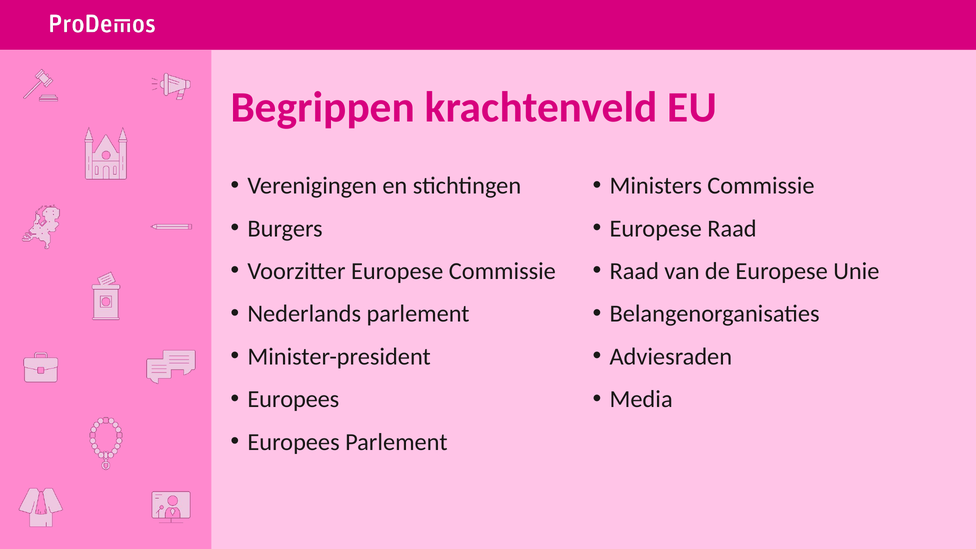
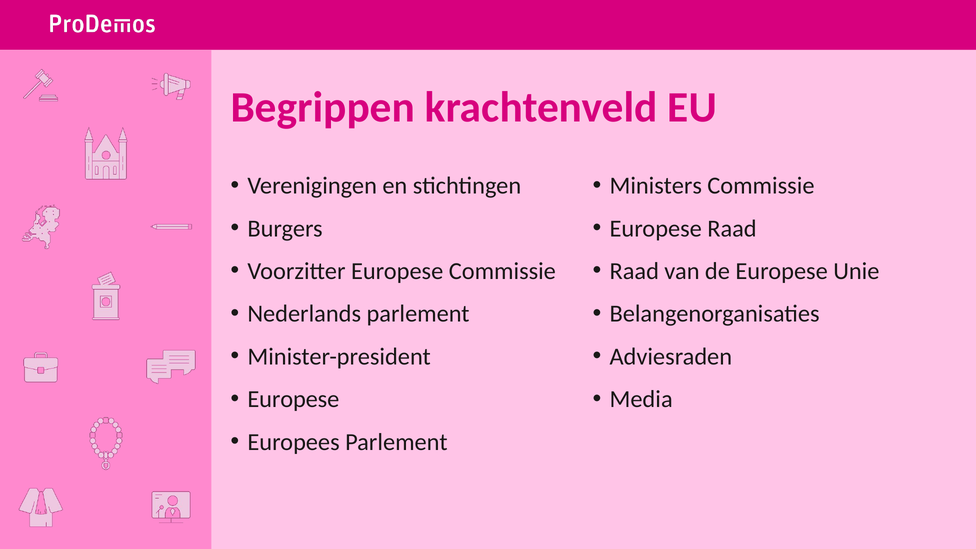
Europees: Europees -> Europese (293, 399)
